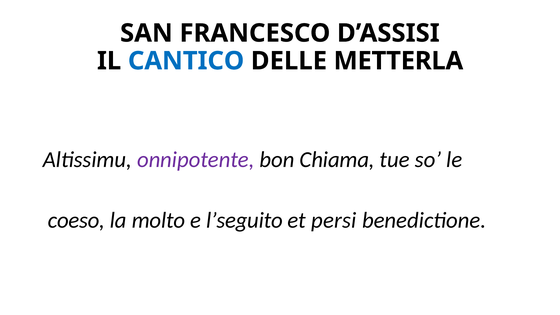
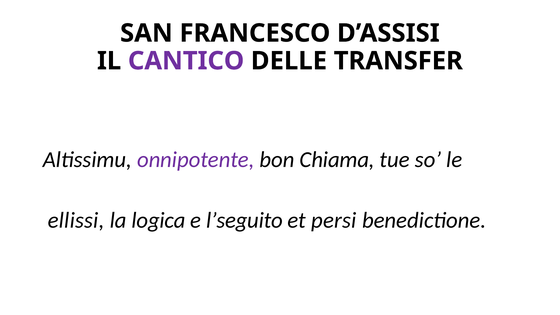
CANTICO colour: blue -> purple (186, 61)
METTERLA: METTERLA -> TRANSFER (398, 61)
coeso: coeso -> ellissi (76, 220)
molto: molto -> logica (159, 220)
